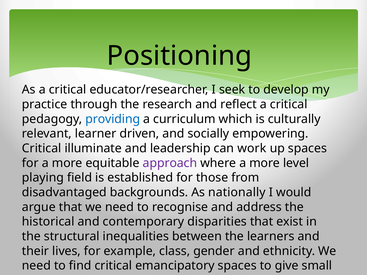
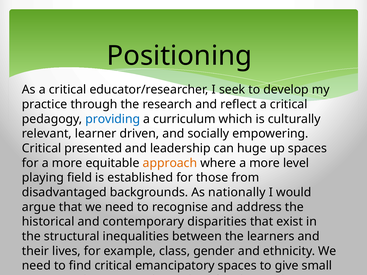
illuminate: illuminate -> presented (93, 148)
work: work -> huge (252, 148)
approach colour: purple -> orange (170, 163)
